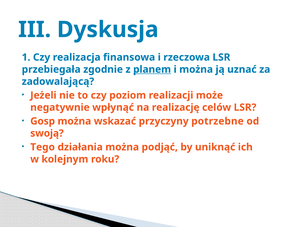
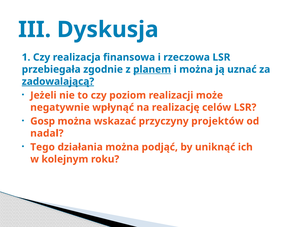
zadowalającą underline: none -> present (58, 82)
potrzebne: potrzebne -> projektów (217, 121)
swoją: swoją -> nadal (47, 133)
